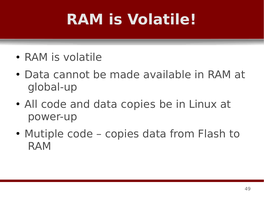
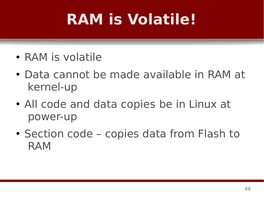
global-up: global-up -> kernel-up (53, 87)
Mutiple: Mutiple -> Section (44, 134)
